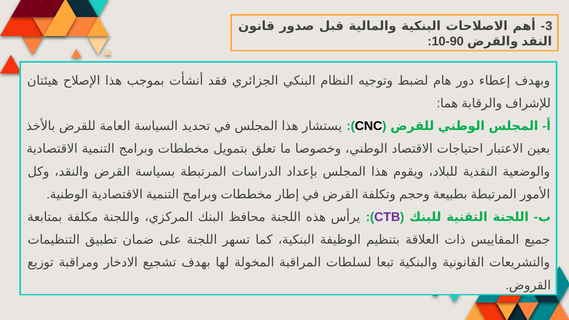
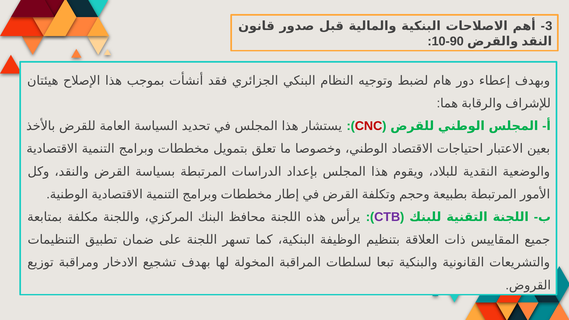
CNC colour: black -> red (369, 126)
